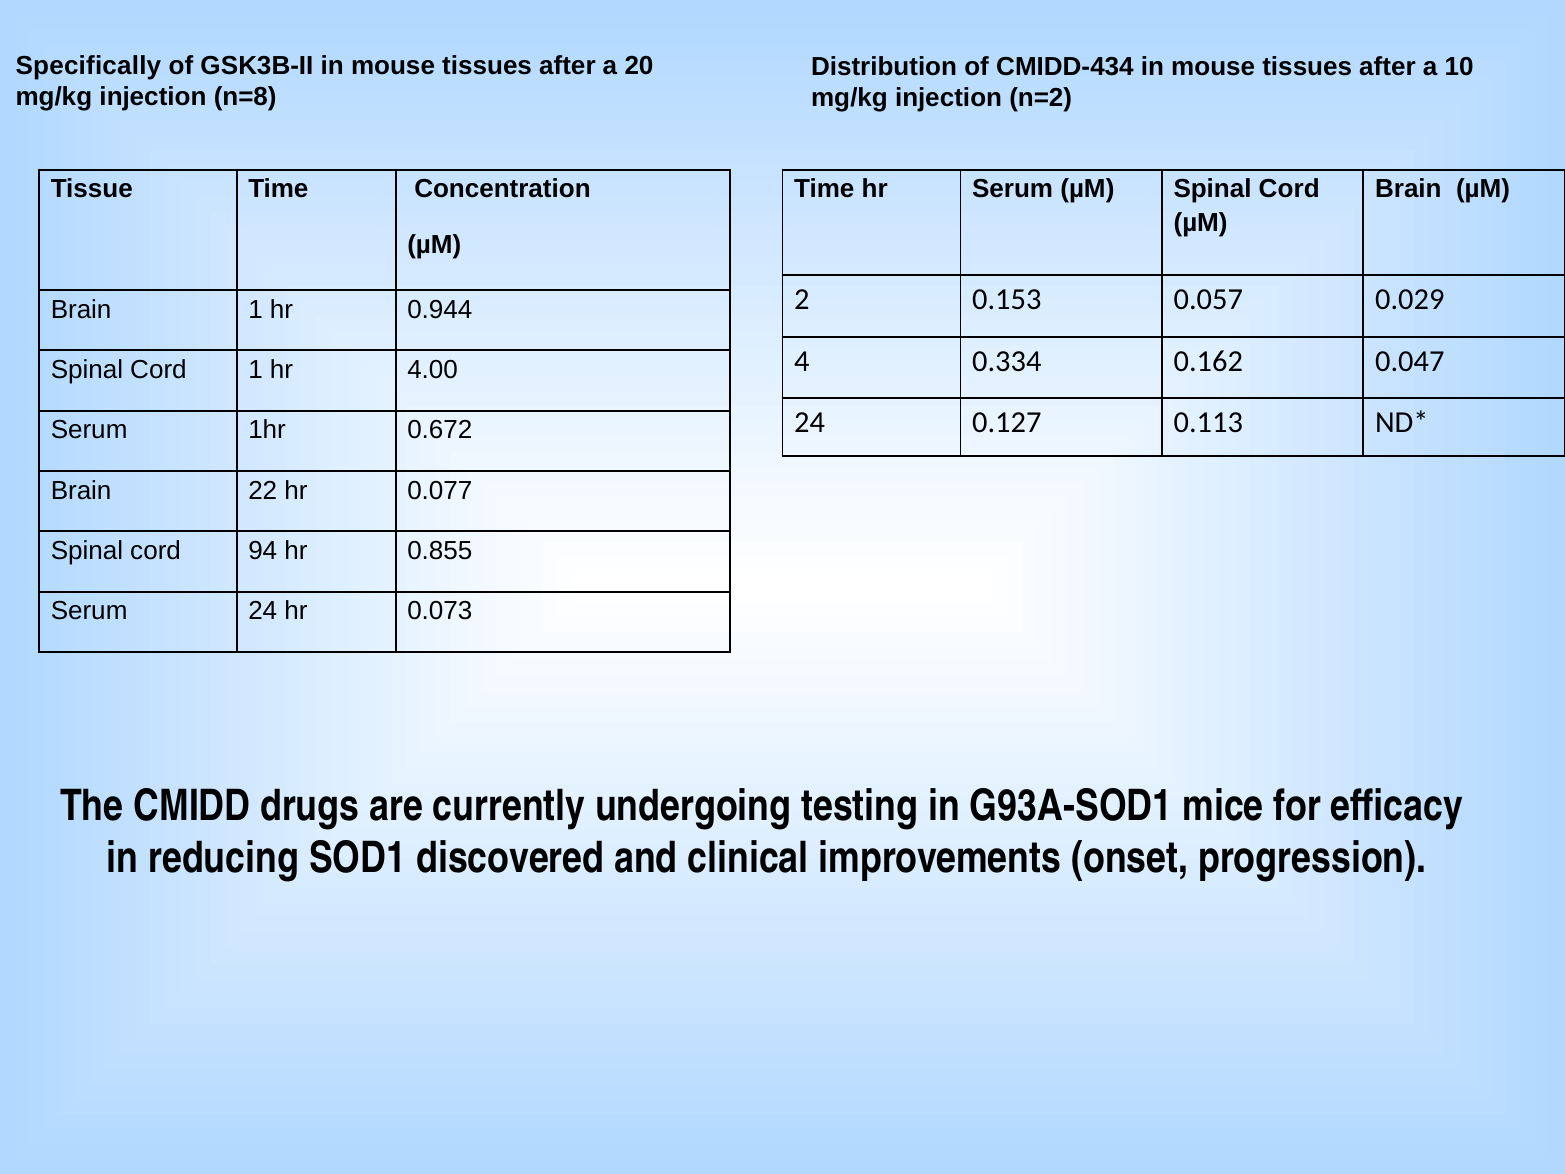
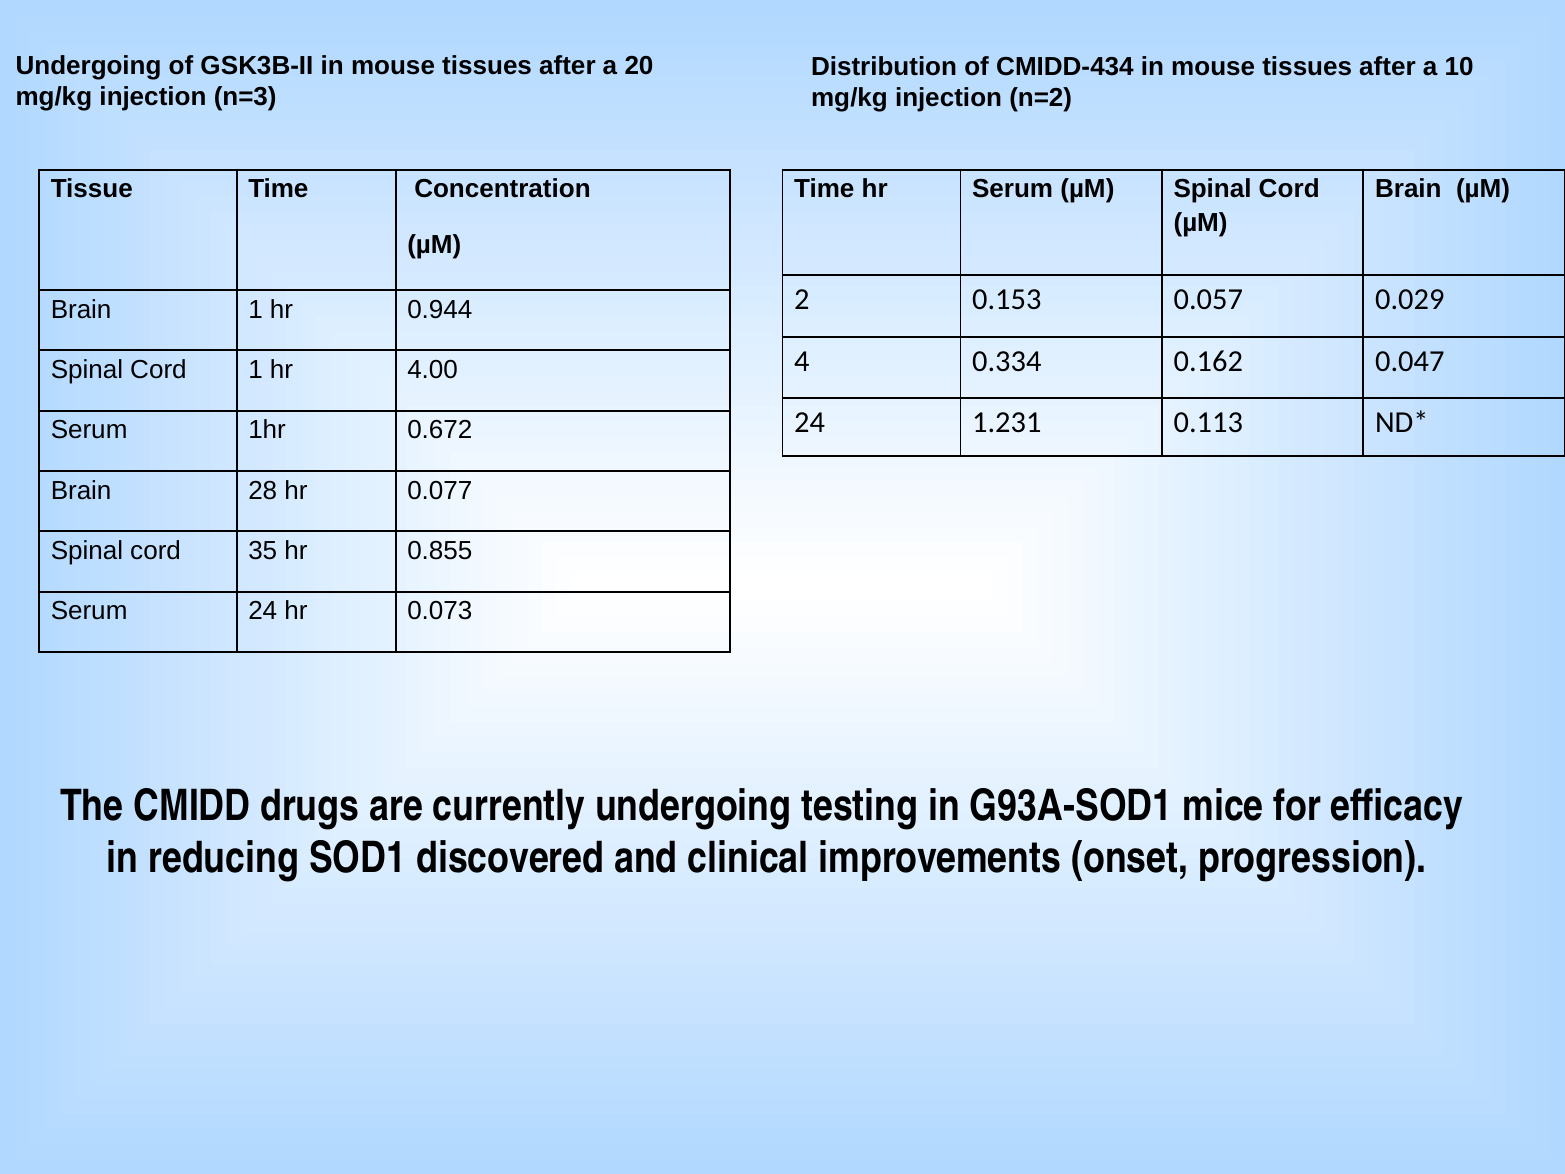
Specifically: Specifically -> Undergoing (89, 66)
n=8: n=8 -> n=3 (245, 97)
0.127: 0.127 -> 1.231 (1007, 423)
22: 22 -> 28 (263, 490)
94: 94 -> 35 (263, 551)
